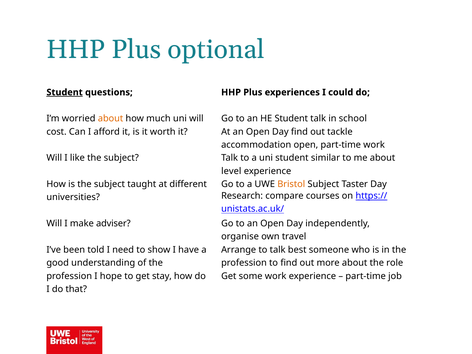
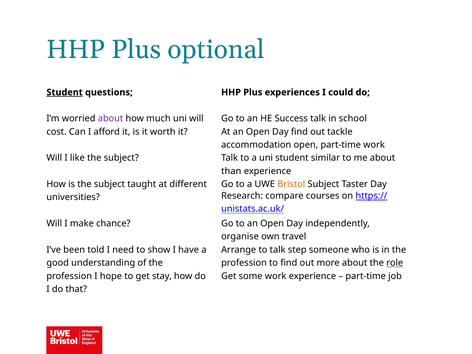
about colour: orange -> purple (111, 119)
HE Student: Student -> Success (291, 119)
level: level -> than (231, 171)
adviser: adviser -> chance (113, 224)
best: best -> step (297, 250)
role underline: none -> present (395, 263)
